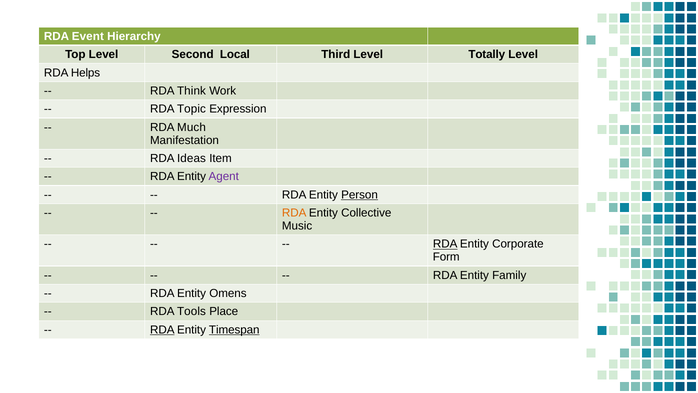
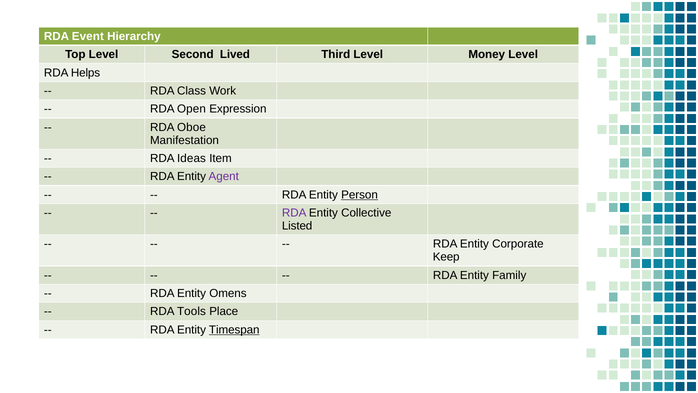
Local: Local -> Lived (235, 54)
Totally: Totally -> Money (487, 54)
Think: Think -> Class (192, 91)
Topic: Topic -> Open (191, 109)
Much: Much -> Oboe (191, 127)
RDA colour: orange -> purple (294, 213)
Music: Music -> Listed (297, 226)
RDA underline: present -> none (445, 244)
Form: Form -> Keep (446, 257)
RDA underline: present -> none (162, 330)
